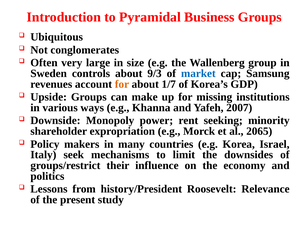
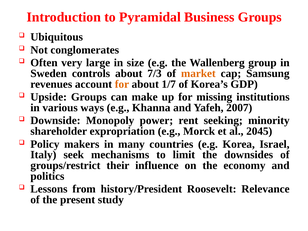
9/3: 9/3 -> 7/3 (155, 73)
market colour: blue -> orange (198, 73)
2065: 2065 -> 2045 (259, 131)
